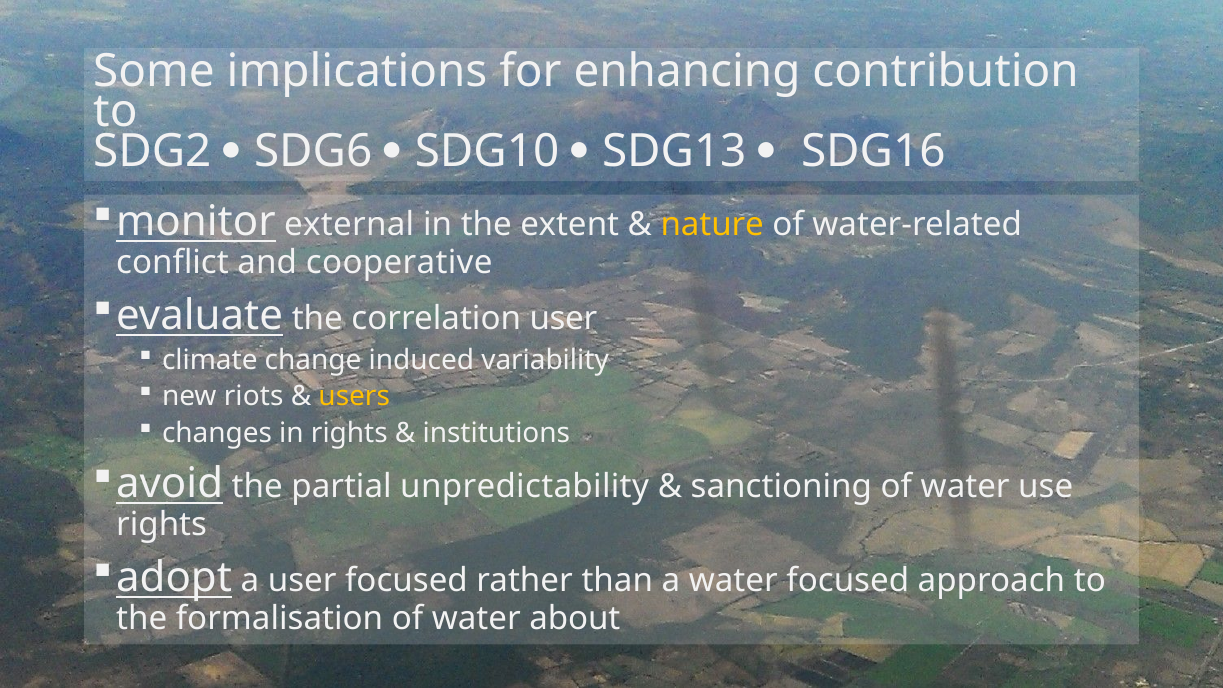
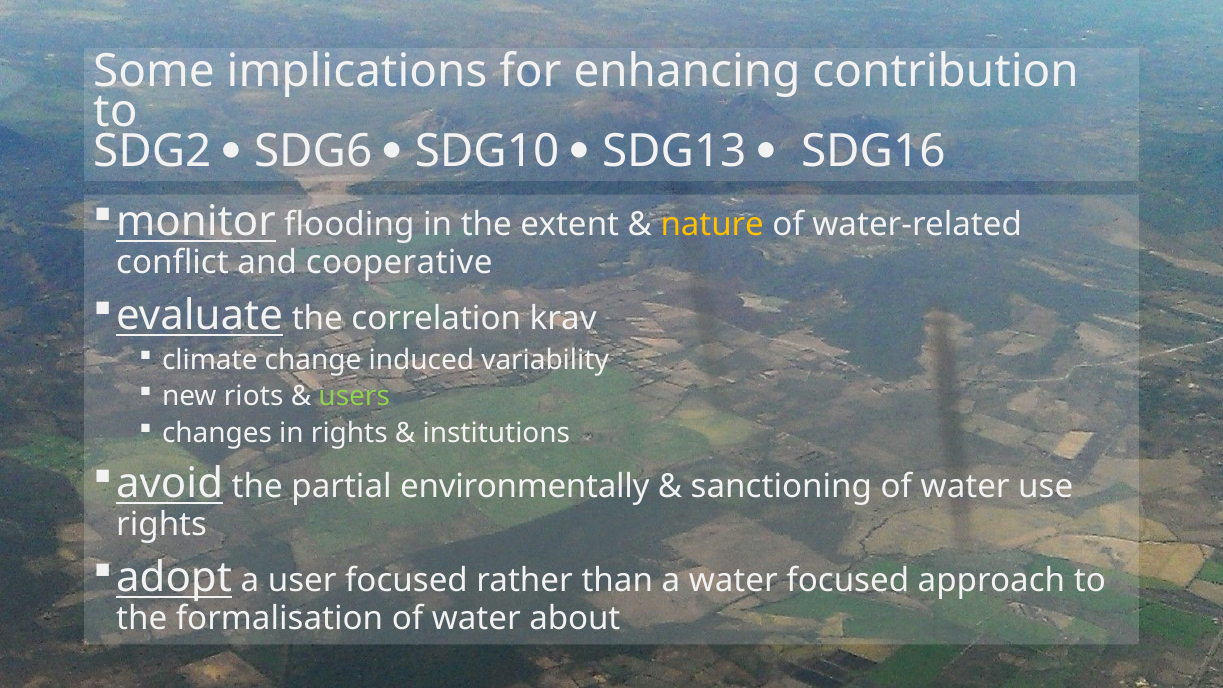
external: external -> flooding (349, 225)
correlation user: user -> krav (563, 318)
users colour: yellow -> light green (354, 396)
unpredictability: unpredictability -> environmentally (525, 486)
